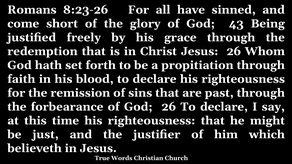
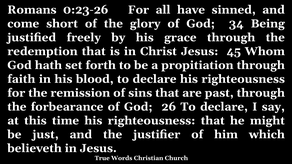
8:23-26: 8:23-26 -> 0:23-26 (86, 10)
43: 43 -> 34 (236, 24)
Jesus 26: 26 -> 45 (234, 51)
